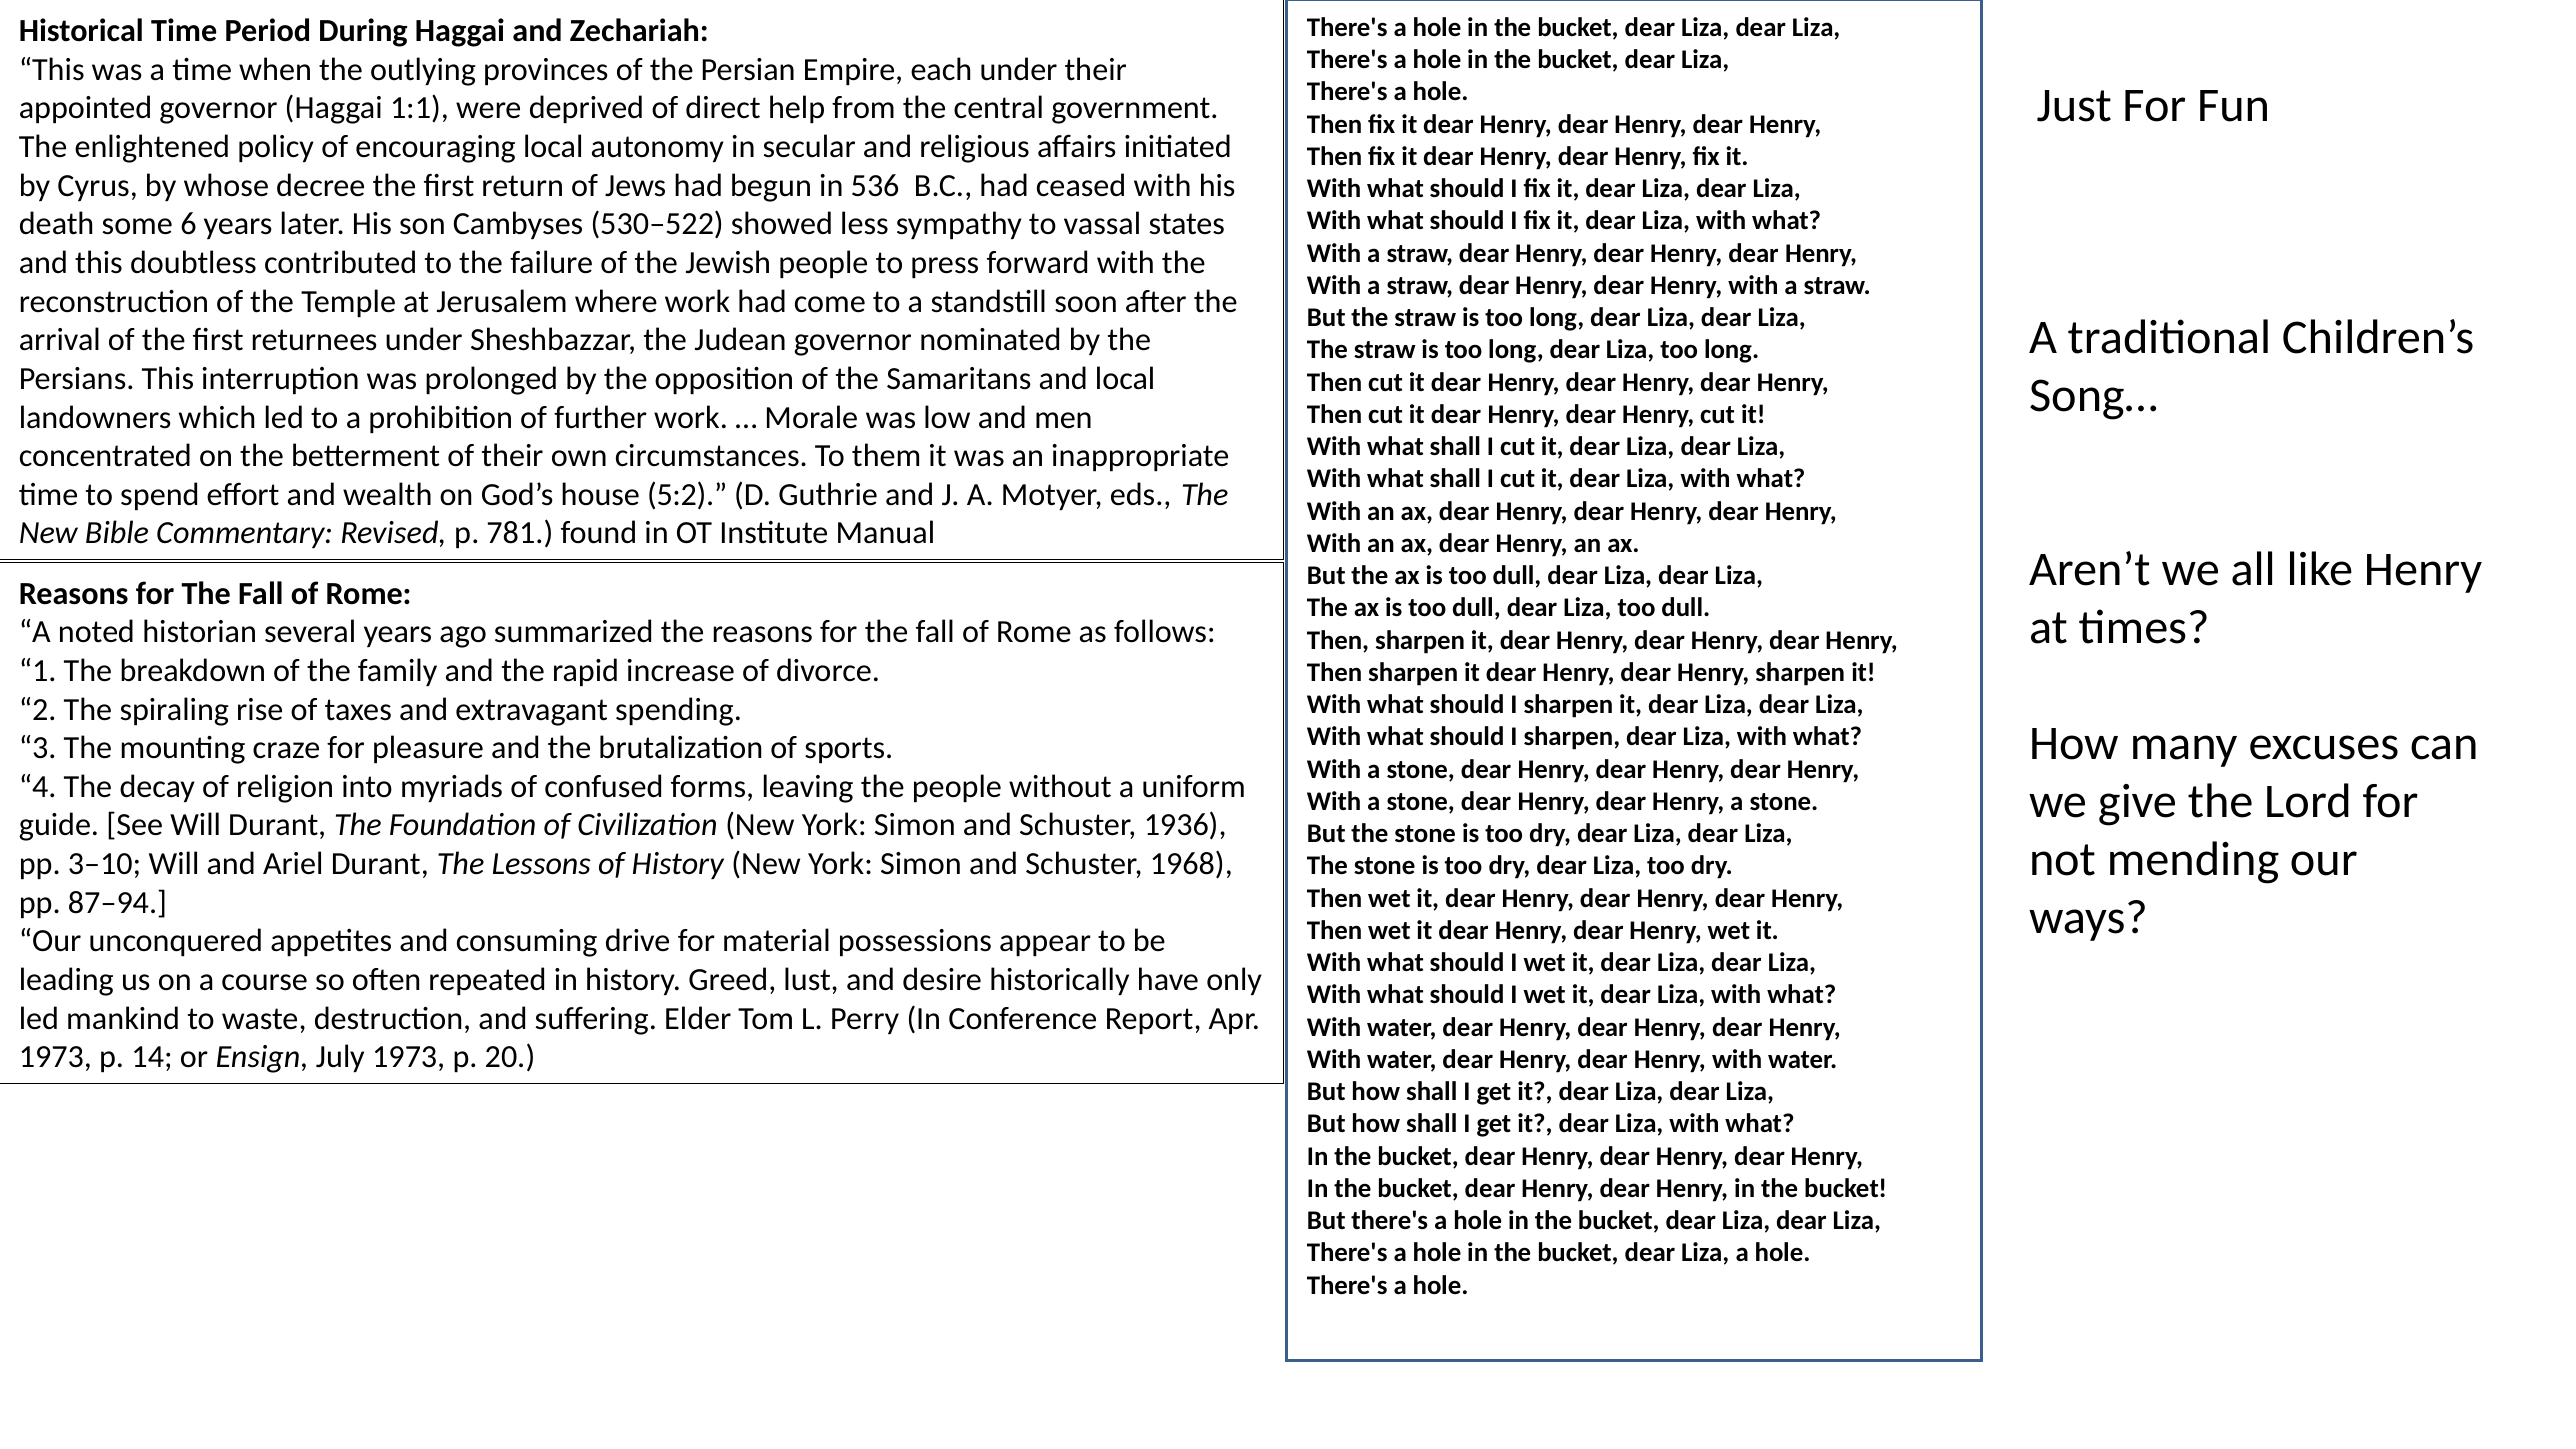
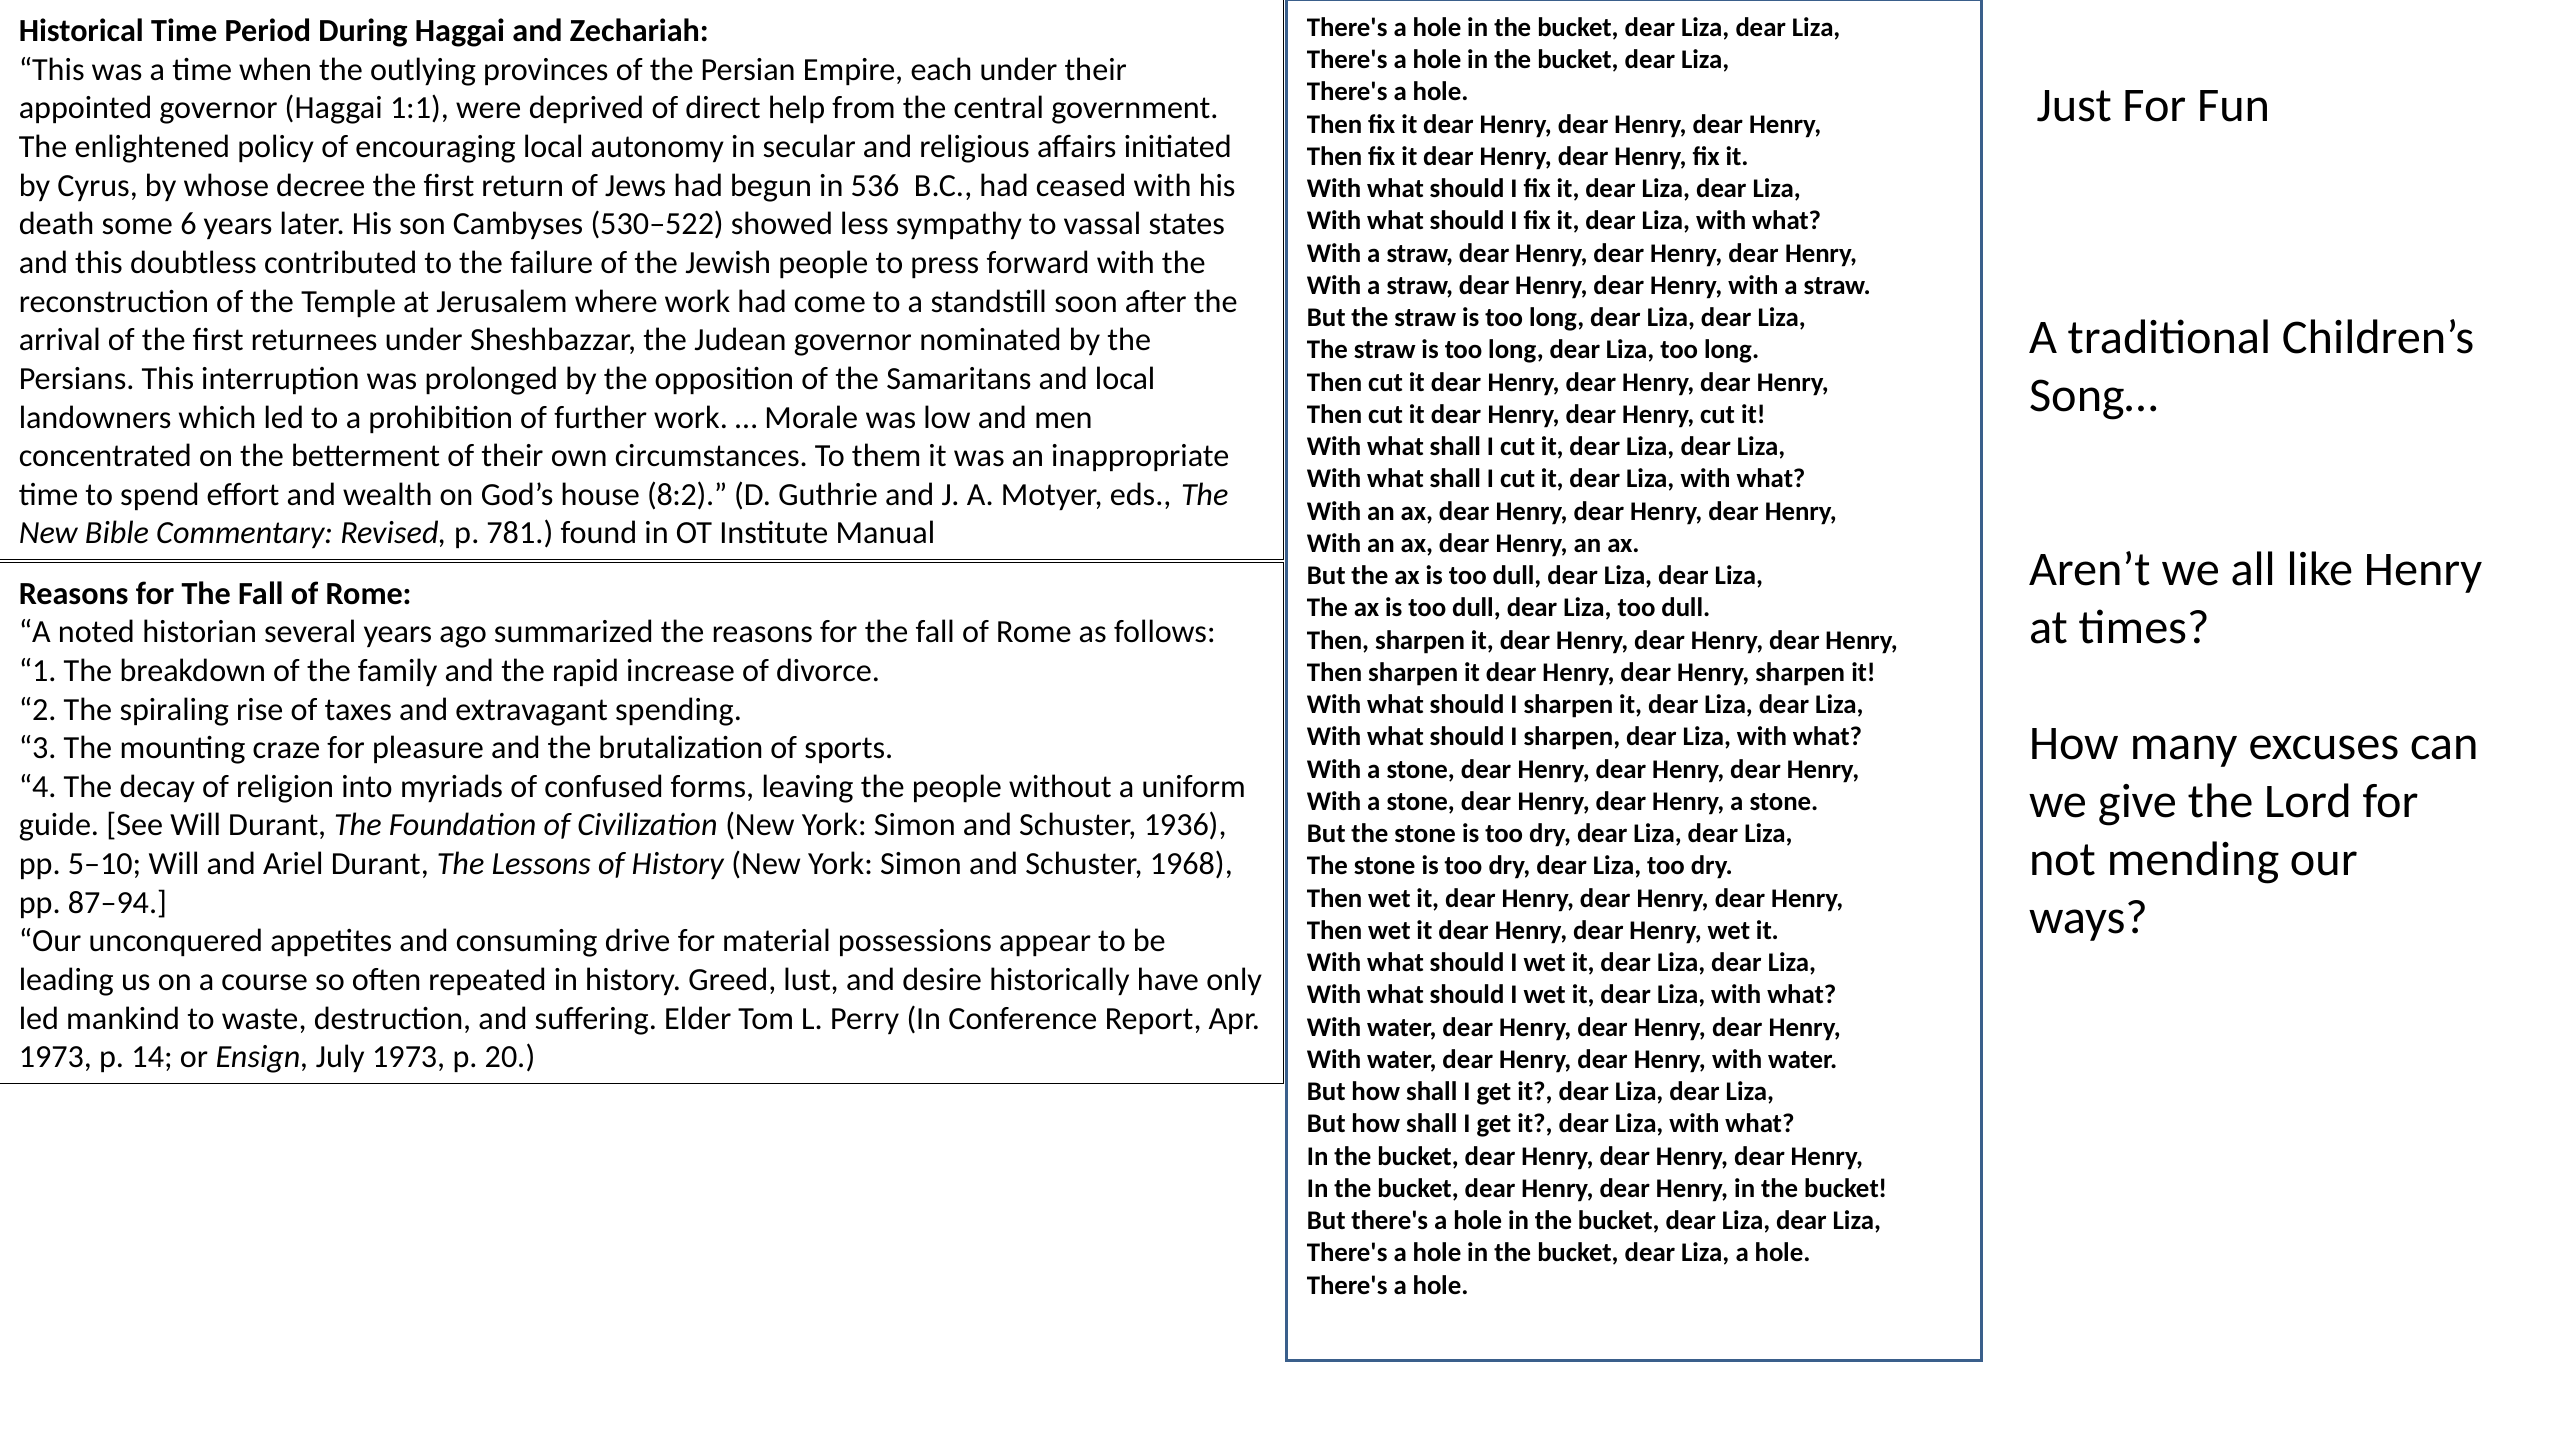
5:2: 5:2 -> 8:2 (687, 495)
3–10: 3–10 -> 5–10 (105, 864)
